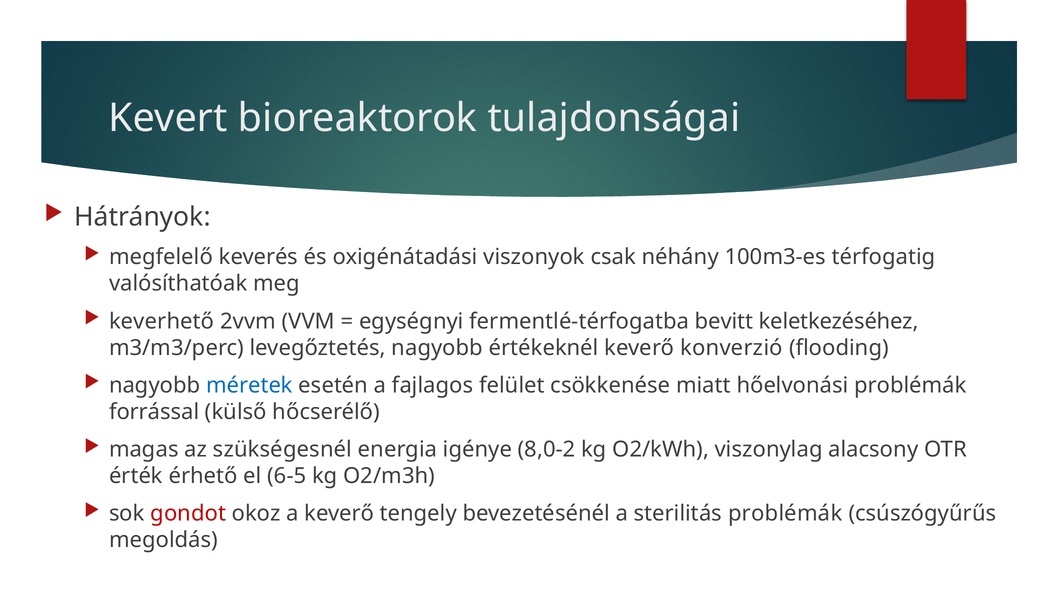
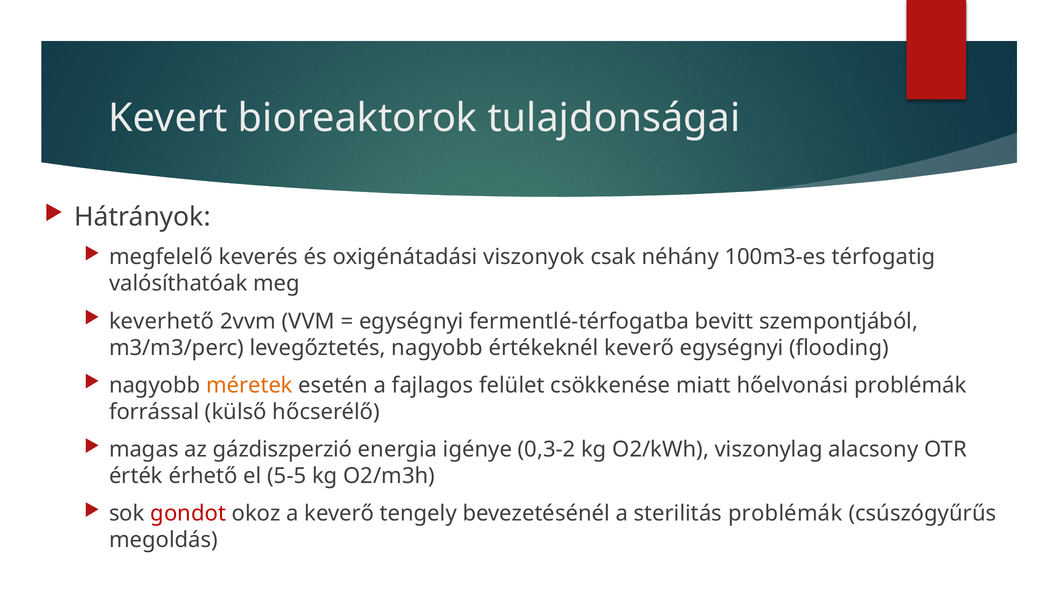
keletkezéséhez: keletkezéséhez -> szempontjából (839, 321)
keverő konverzió: konverzió -> egységnyi (732, 348)
méretek colour: blue -> orange (249, 385)
szükségesnél: szükségesnél -> gázdiszperzió (283, 449)
8,0-2: 8,0-2 -> 0,3-2 (547, 449)
6-5: 6-5 -> 5-5 (287, 476)
